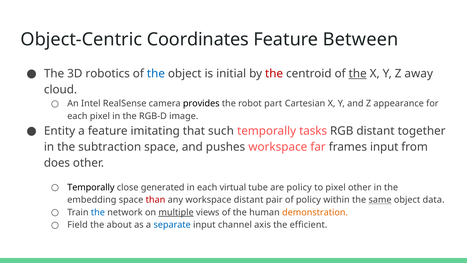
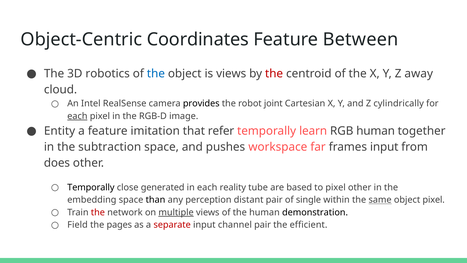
is initial: initial -> views (231, 73)
the underline: present -> none (358, 73)
part: part -> joint (273, 103)
appearance: appearance -> cylindrically (399, 103)
each underline: none -> present (77, 116)
imitating: imitating -> imitation (155, 131)
such: such -> refer (221, 131)
tasks: tasks -> learn (313, 131)
RGB distant: distant -> human (376, 131)
virtual: virtual -> reality (233, 187)
are policy: policy -> based (299, 187)
than colour: red -> black (155, 200)
any workspace: workspace -> perception (208, 200)
of policy: policy -> single (308, 200)
object data: data -> pixel (434, 200)
the colour: blue -> red (98, 212)
demonstration colour: orange -> black (315, 212)
about: about -> pages (119, 225)
separate colour: blue -> red (172, 225)
channel axis: axis -> pair (263, 225)
